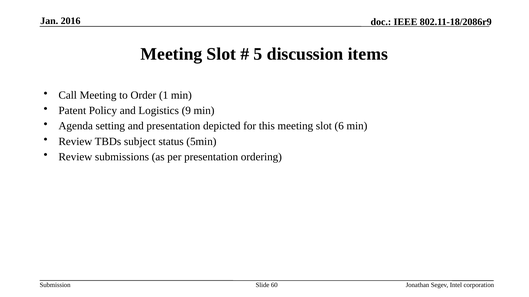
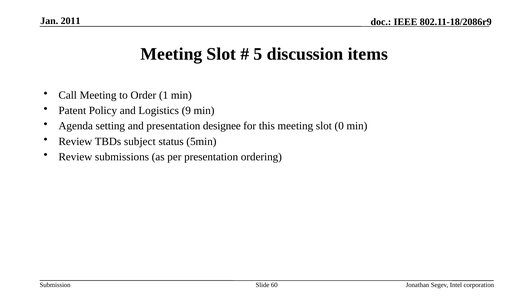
2016: 2016 -> 2011 (71, 21)
depicted: depicted -> designee (222, 126)
6: 6 -> 0 (339, 126)
